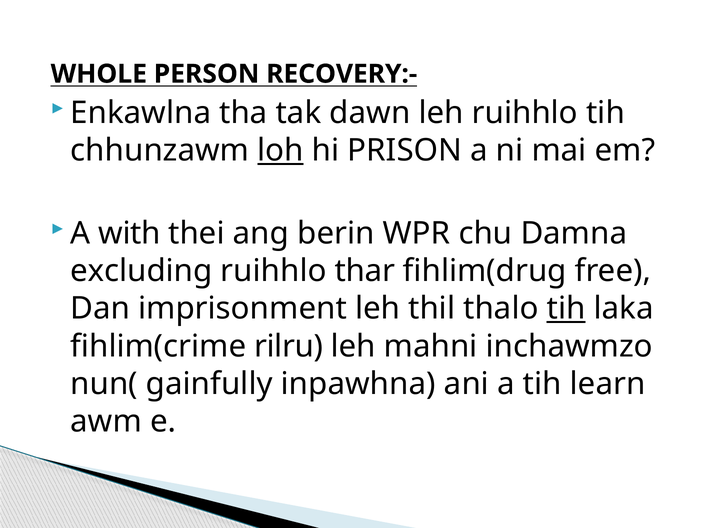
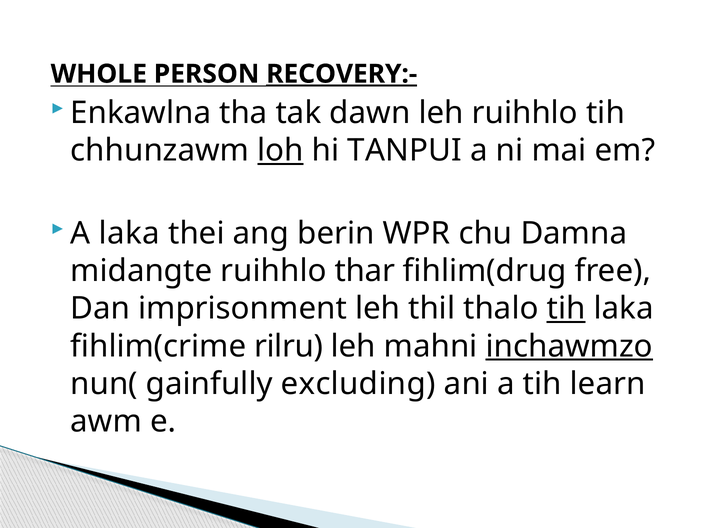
RECOVERY:- underline: none -> present (342, 74)
PRISON: PRISON -> TANPUI (405, 151)
A with: with -> laka (129, 234)
excluding: excluding -> midangte (141, 271)
inchawmzo underline: none -> present (569, 347)
inpawhna: inpawhna -> excluding (358, 384)
